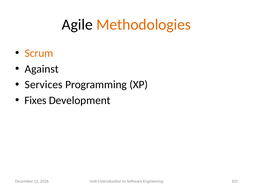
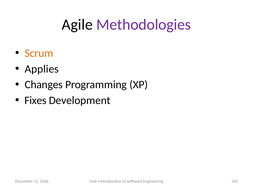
Methodologies colour: orange -> purple (144, 24)
Against: Against -> Applies (42, 69)
Services: Services -> Changes (44, 85)
